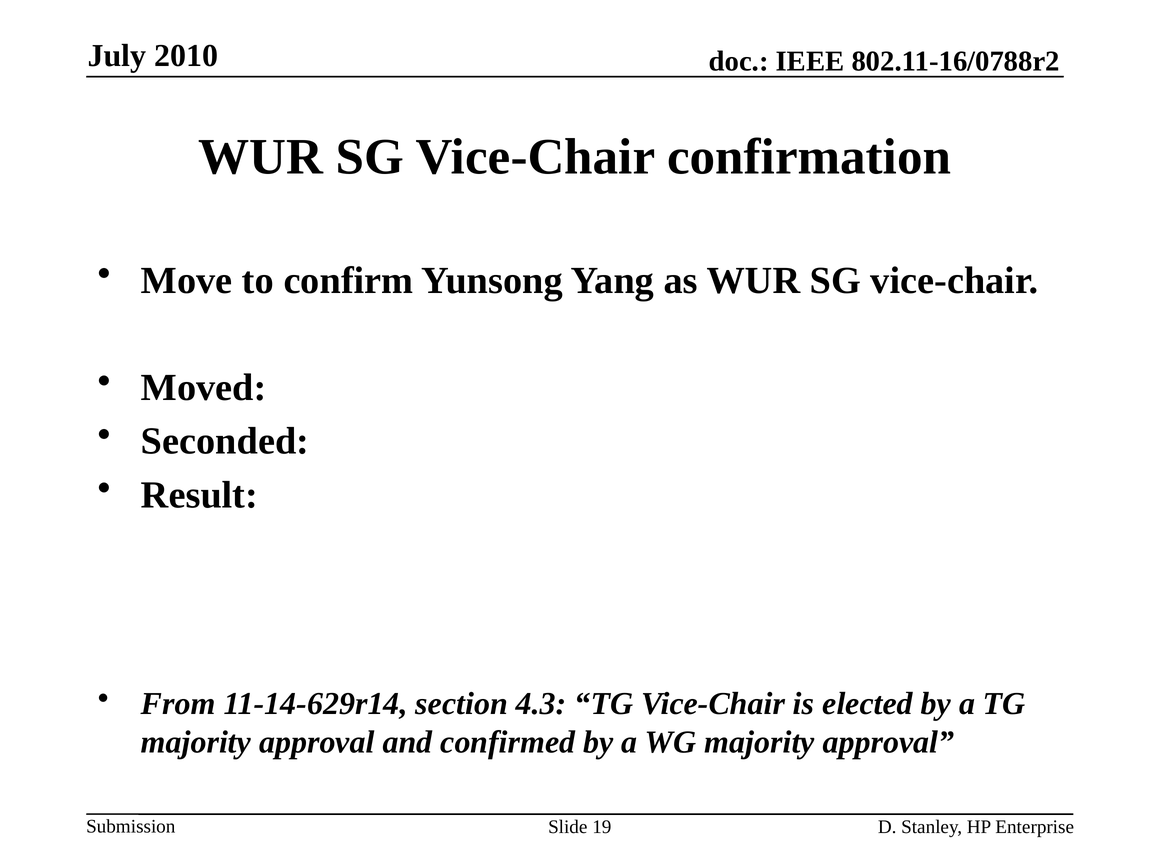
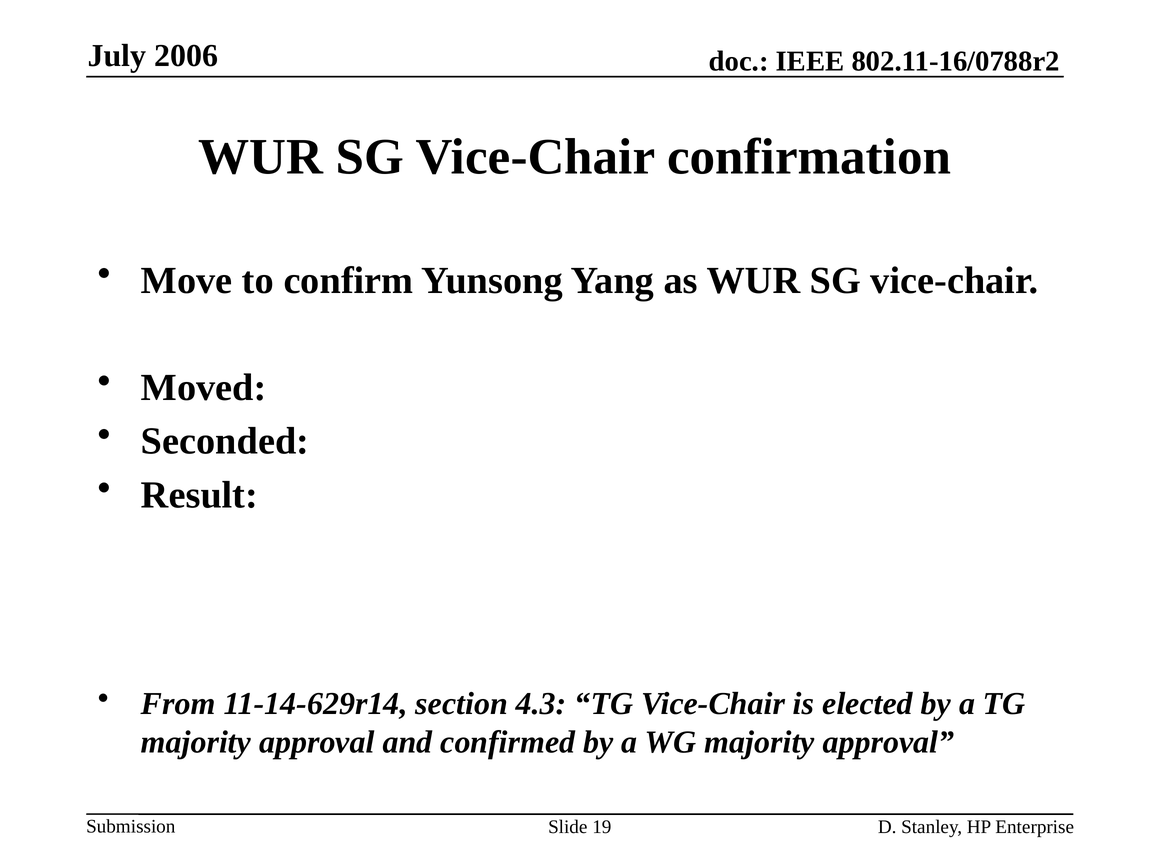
2010: 2010 -> 2006 (186, 56)
